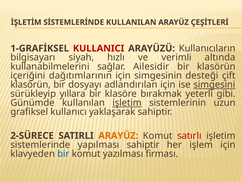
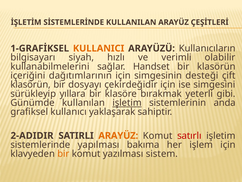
KULLANICI colour: red -> orange (99, 48)
altında: altında -> olabilir (220, 57)
Ailesidir: Ailesidir -> Handset (151, 66)
adlandırılan: adlandırılan -> çekirdeğidir (131, 84)
simgesini underline: present -> none (214, 84)
uzun: uzun -> anda (225, 103)
2-SÜRECE: 2-SÜRECE -> 2-ADIDIR (32, 135)
yapılması sahiptir: sahiptir -> bakıma (143, 144)
bir colour: blue -> orange (63, 153)
firması: firması -> sistem (162, 153)
